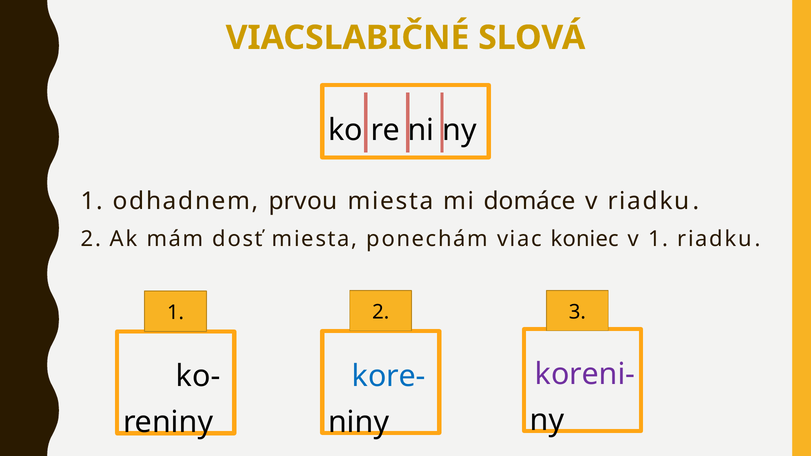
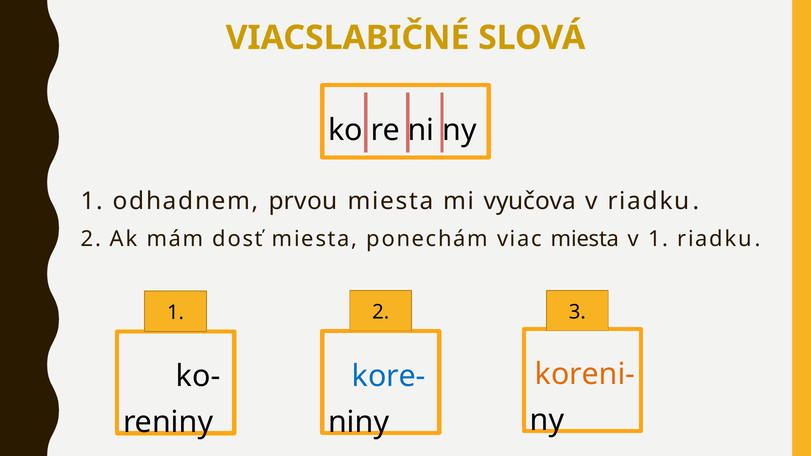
domáce: domáce -> vyučova (530, 201)
viac koniec: koniec -> miesta (585, 239)
koreni- colour: purple -> orange (585, 374)
